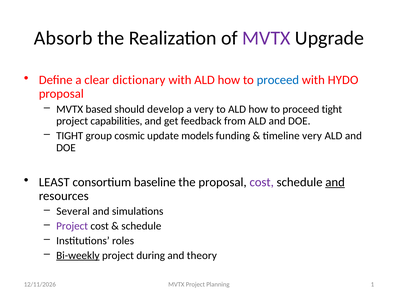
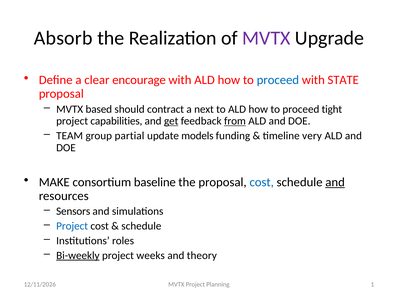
dictionary: dictionary -> encourage (139, 80)
HYDO: HYDO -> STATE (343, 80)
develop: develop -> contract (166, 109)
a very: very -> next (204, 109)
get underline: none -> present (171, 121)
from underline: none -> present (235, 121)
TIGHT: TIGHT -> TEAM (70, 136)
cosmic: cosmic -> partial (129, 136)
LEAST: LEAST -> MAKE (54, 183)
cost colour: purple -> blue (262, 183)
Several: Several -> Sensors (73, 212)
Project colour: purple -> blue (72, 226)
during: during -> weeks (151, 256)
